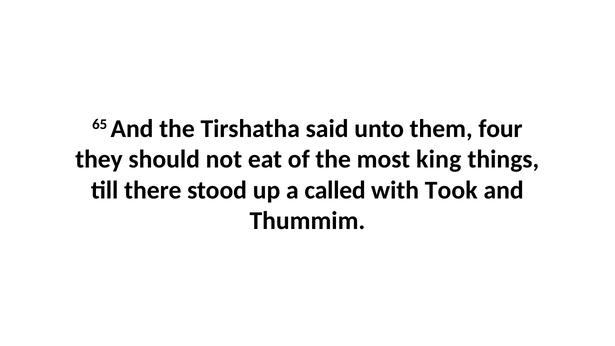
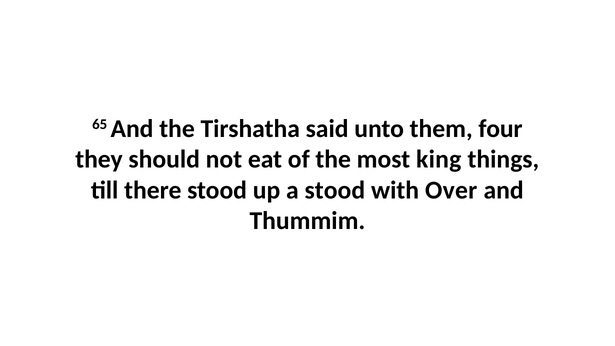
a called: called -> stood (335, 190)
Took: Took -> Over (451, 190)
